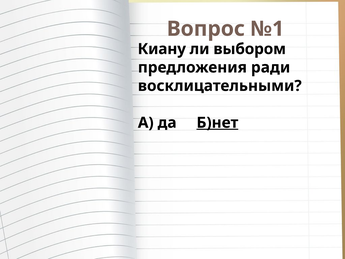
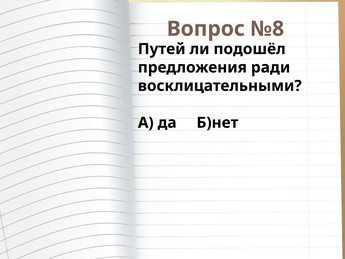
№1: №1 -> №8 (267, 29)
Киану: Киану -> Путей (162, 49)
выбором: выбором -> подошёл (250, 49)
Б)нет underline: present -> none (217, 123)
